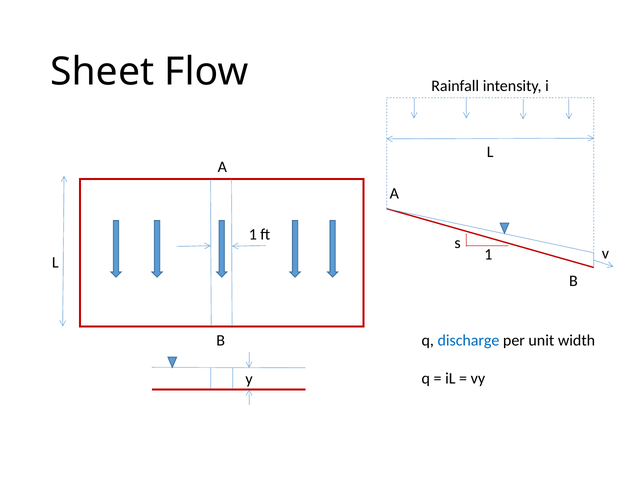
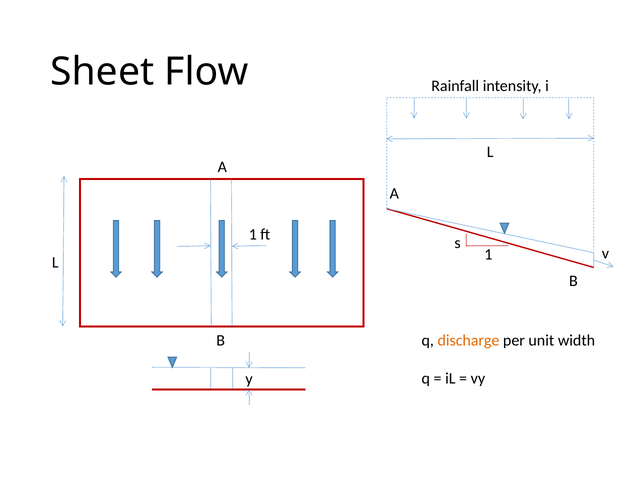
discharge colour: blue -> orange (468, 340)
